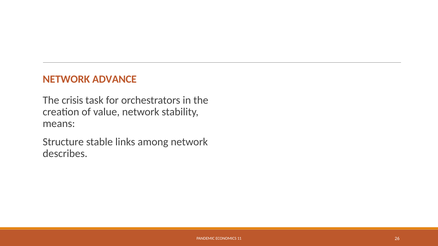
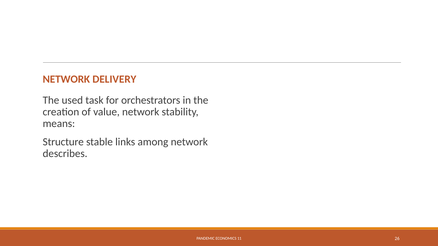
ADVANCE: ADVANCE -> DELIVERY (114, 79)
crisis: crisis -> used (72, 100)
